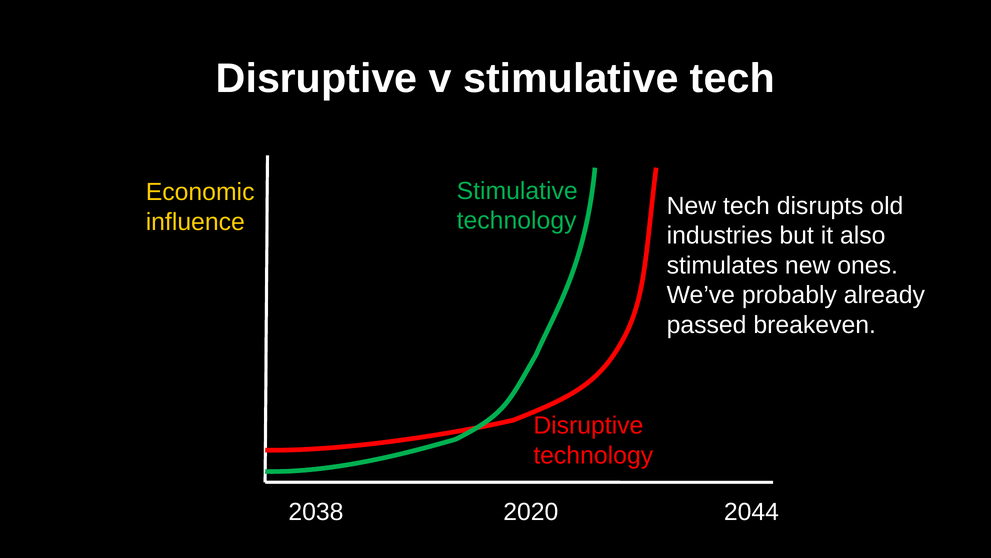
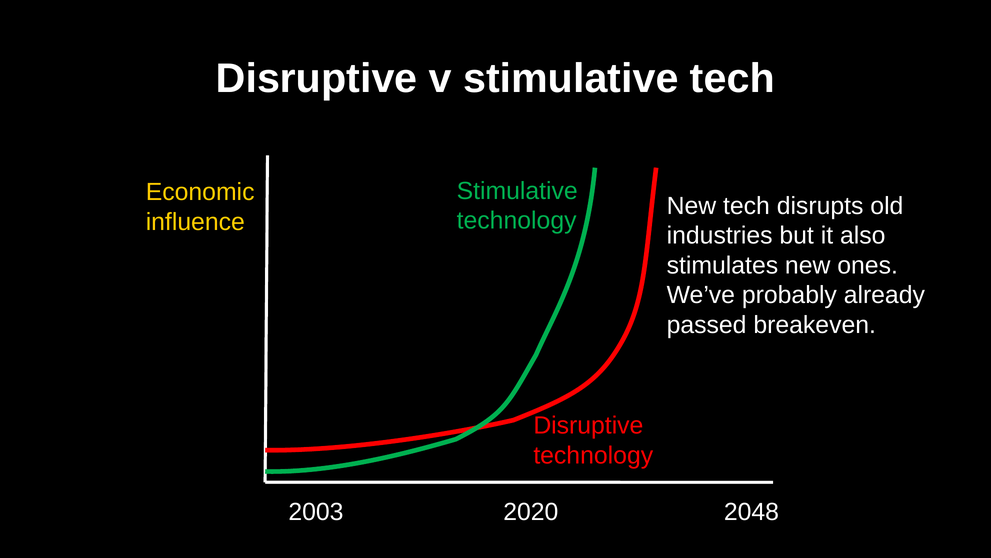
2038: 2038 -> 2003 (316, 511)
2044: 2044 -> 2048 (751, 511)
